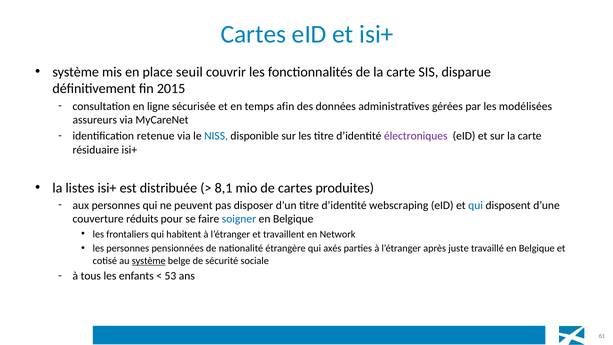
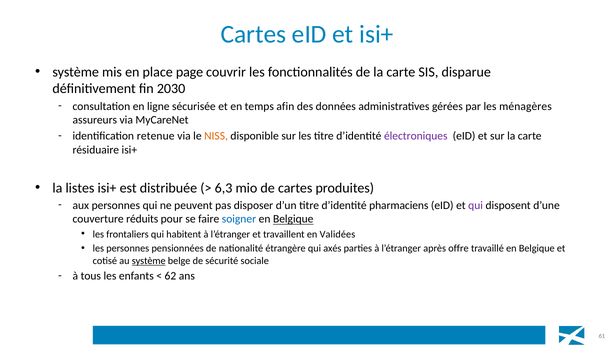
seuil: seuil -> page (190, 72)
2015: 2015 -> 2030 (171, 89)
modélisées: modélisées -> ménagères (525, 106)
NISS colour: blue -> orange (216, 136)
8,1: 8,1 -> 6,3 (224, 188)
webscraping: webscraping -> pharmaciens (399, 205)
qui colour: blue -> purple (476, 205)
Belgique underline: none -> present (293, 219)
Network: Network -> Validées (337, 234)
juste: juste -> offre (458, 248)
53: 53 -> 62 (170, 276)
